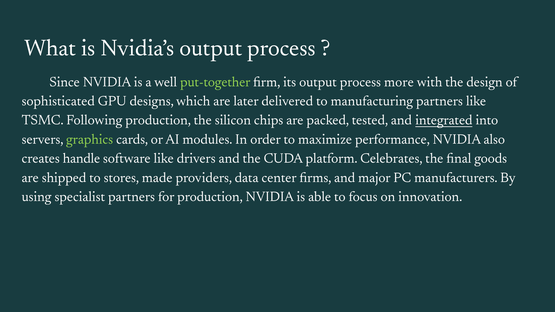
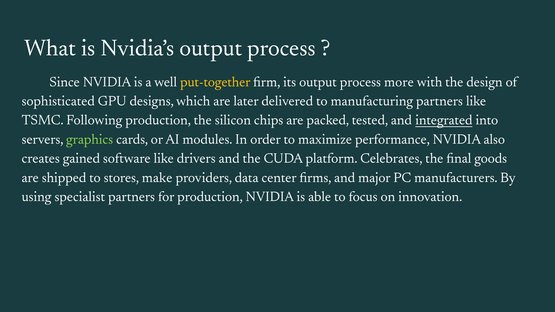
put-together colour: light green -> yellow (215, 82)
handle: handle -> gained (81, 158)
made: made -> make (157, 178)
